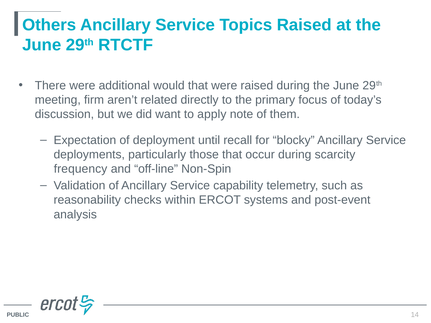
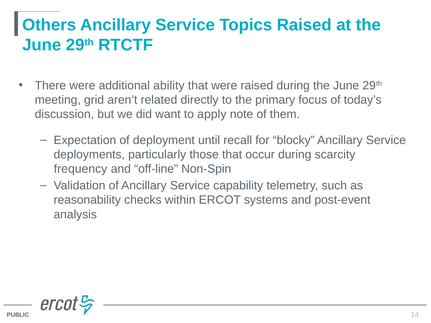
would: would -> ability (169, 86)
firm: firm -> grid (94, 100)
